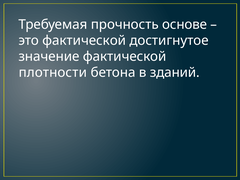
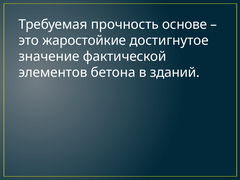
это фактической: фактической -> жаростойкие (84, 41)
плотности: плотности -> элементов (53, 72)
